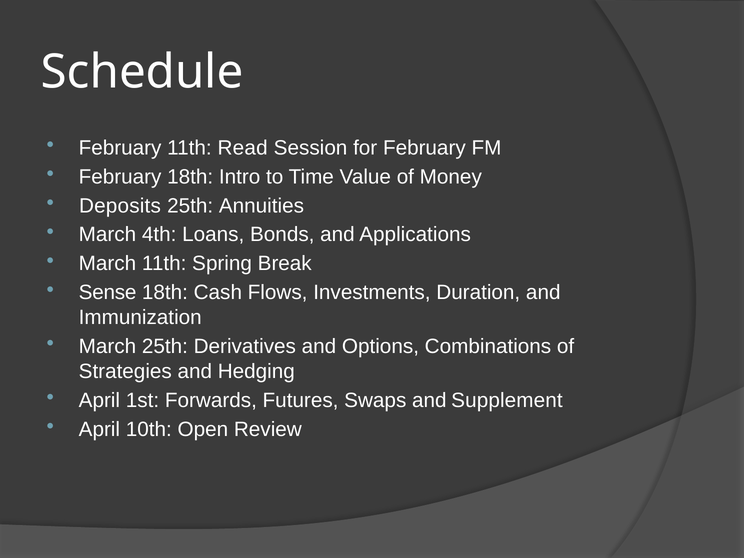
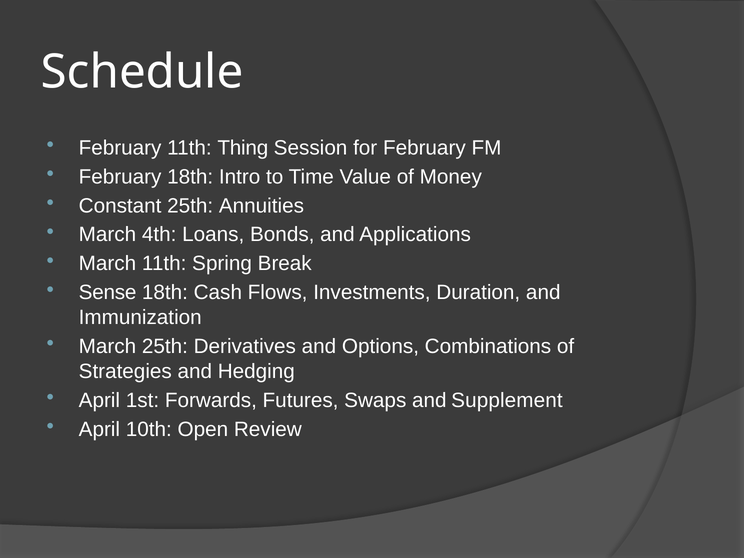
Read: Read -> Thing (243, 148)
Deposits: Deposits -> Constant (120, 206)
